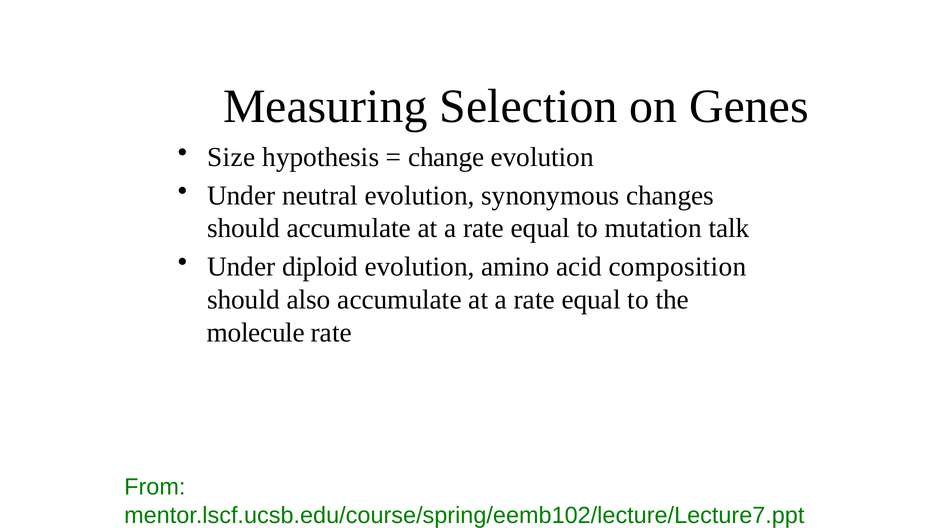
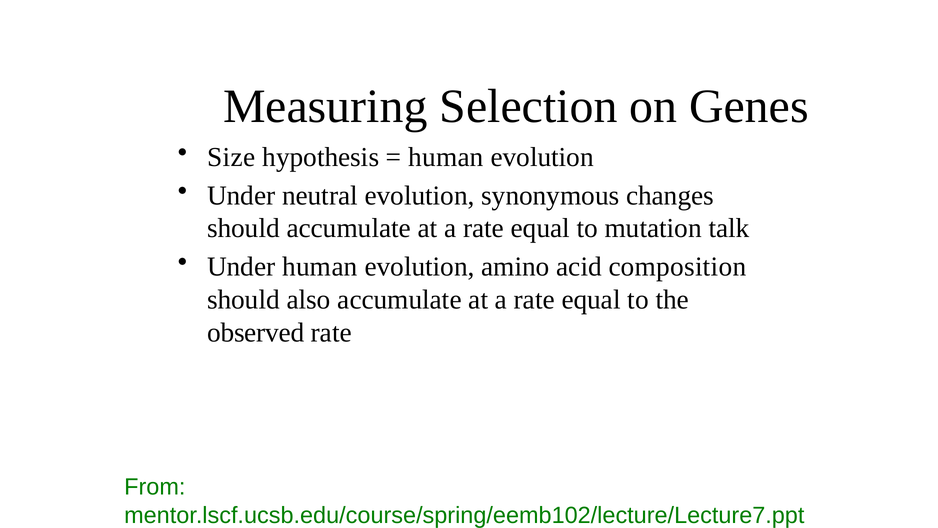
change: change -> human (446, 157)
Under diploid: diploid -> human (320, 267)
molecule: molecule -> observed (256, 332)
